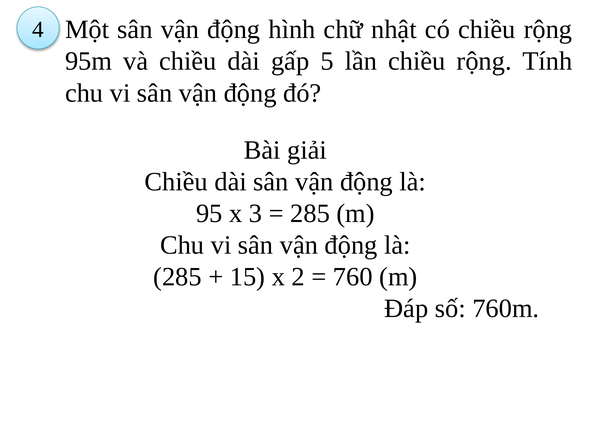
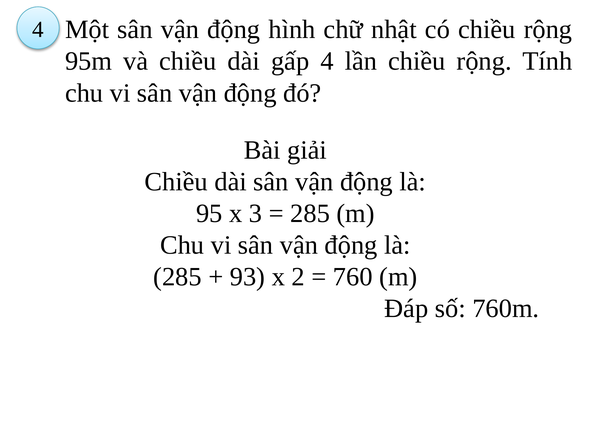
gấp 5: 5 -> 4 (327, 61)
15: 15 -> 93 (247, 277)
